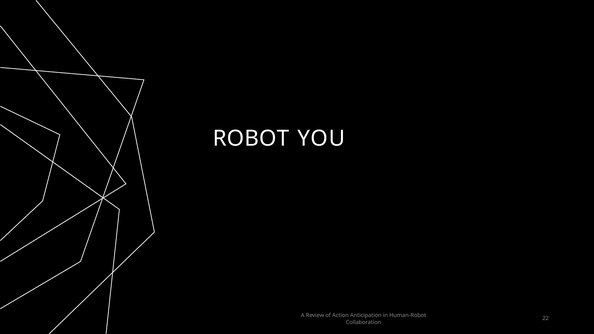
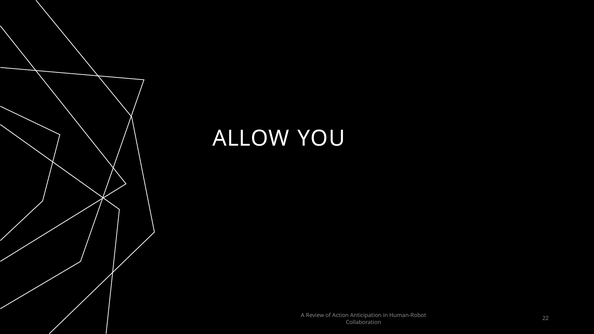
ROBOT: ROBOT -> ALLOW (251, 139)
